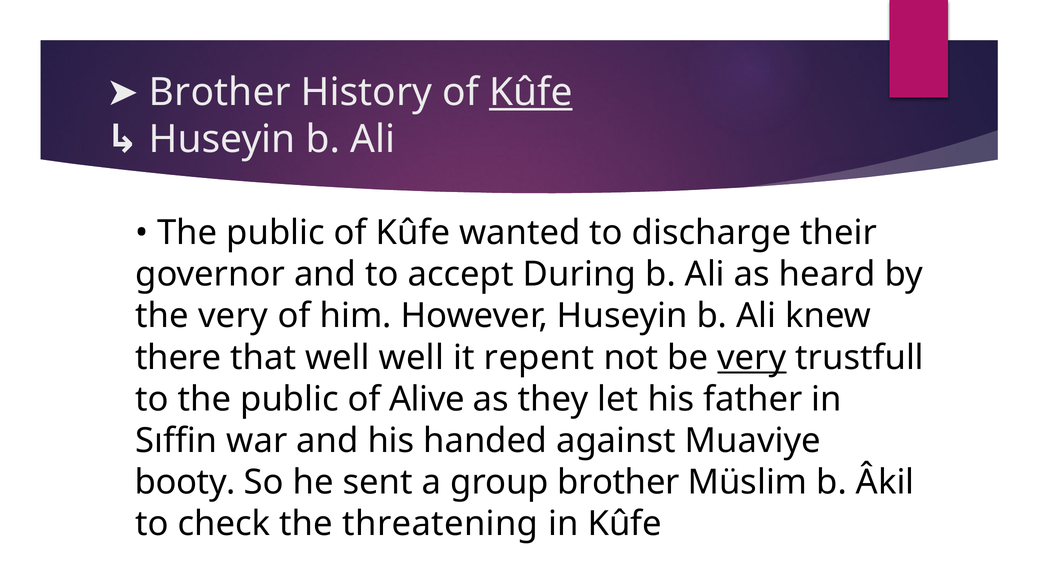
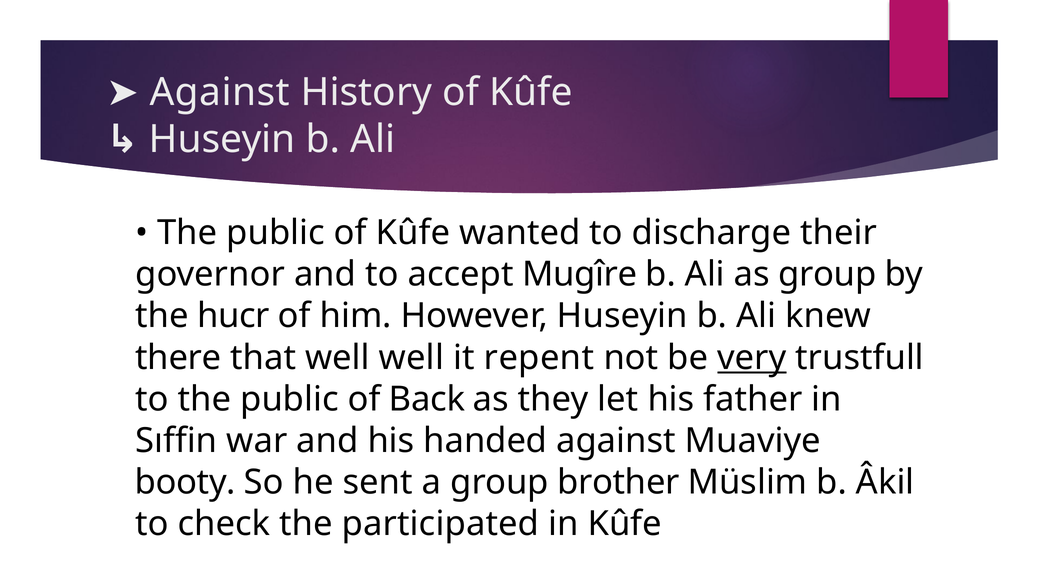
Brother: Brother -> Against (220, 92)
Kûfe underline: present -> none (531, 92)
During: During -> Mugîre (580, 274)
as heard: heard -> group (827, 274)
the very: very -> hucr (233, 316)
Alive: Alive -> Back (427, 399)
threatening: threatening -> participated (440, 524)
